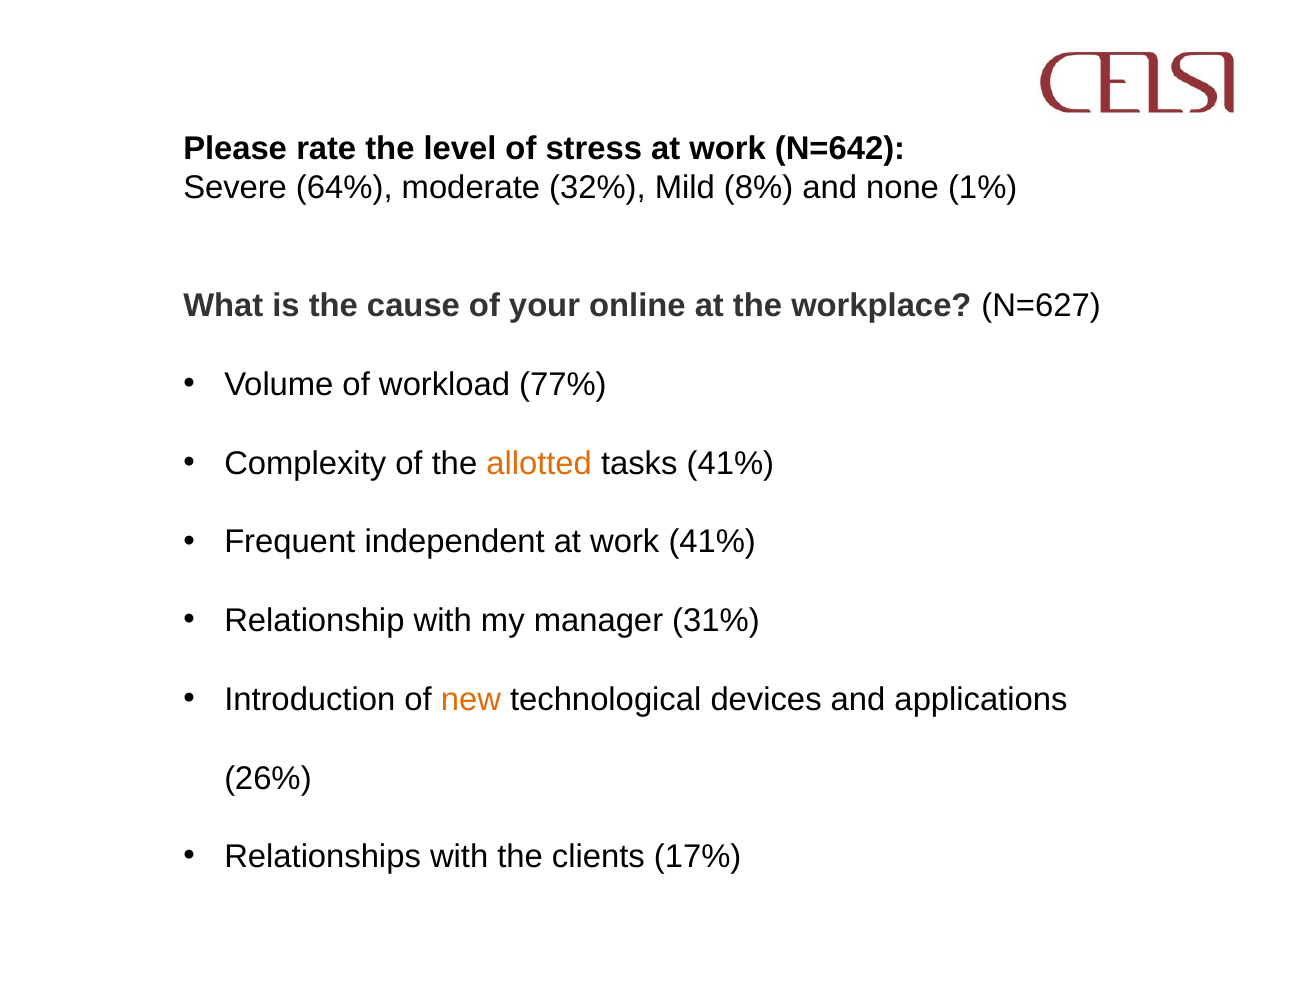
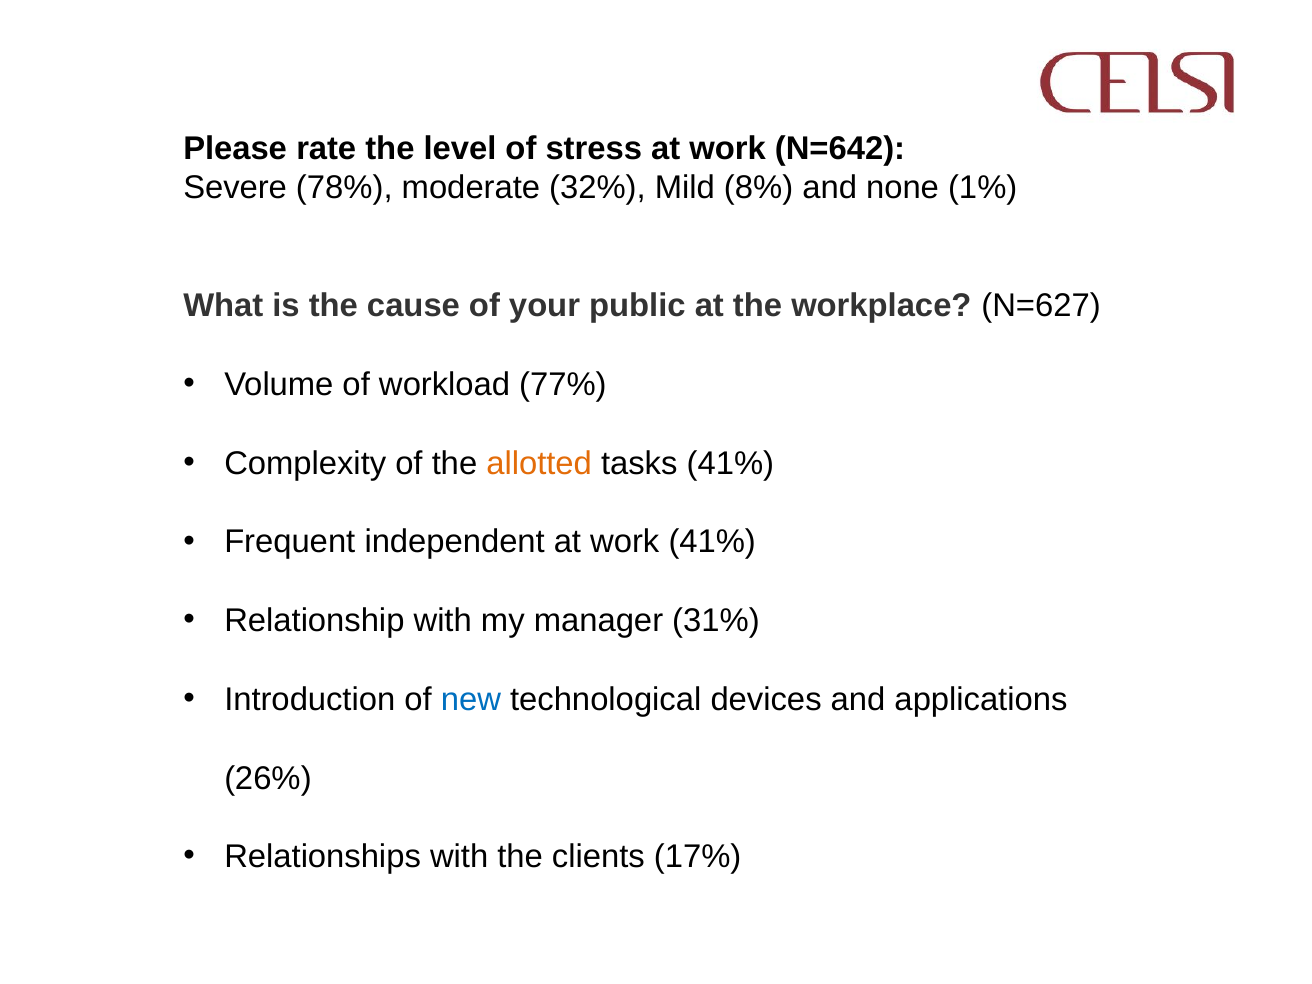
64%: 64% -> 78% (344, 188)
online: online -> public (637, 306)
new colour: orange -> blue (471, 699)
